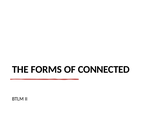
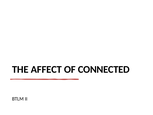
FORMS: FORMS -> AFFECT (46, 69)
